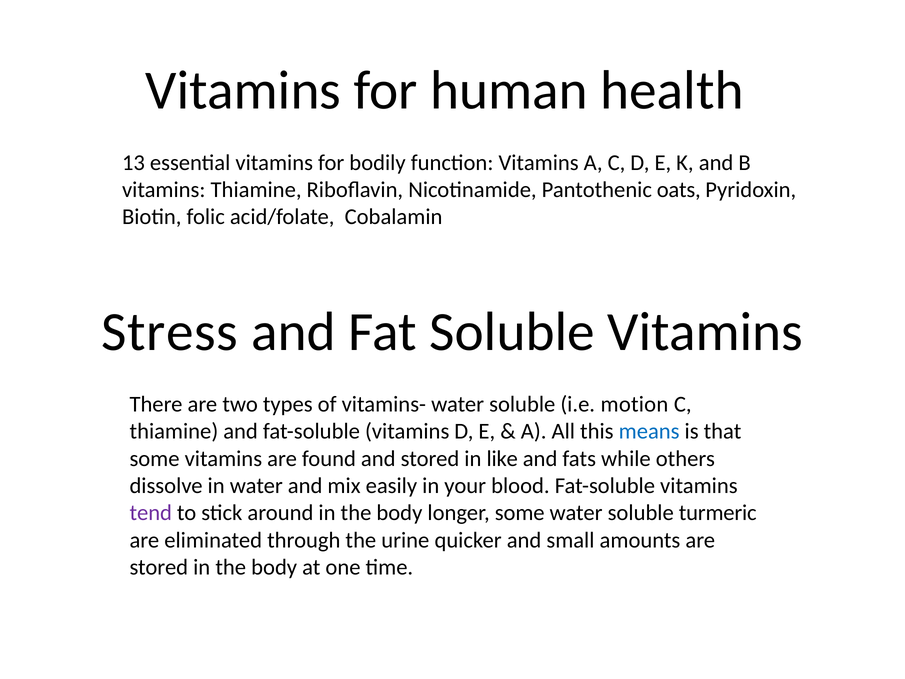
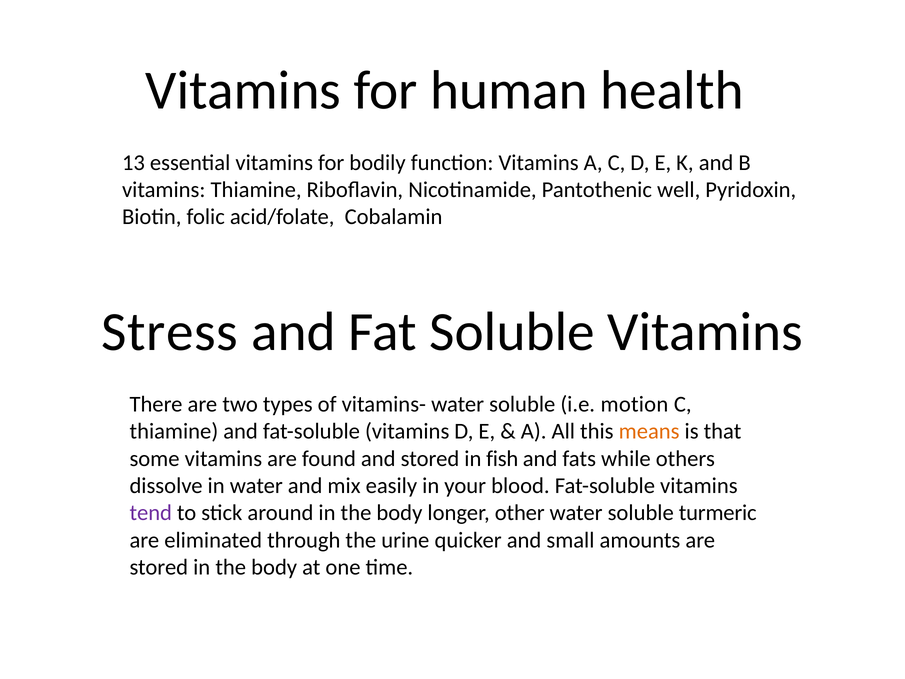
oats: oats -> well (679, 190)
means colour: blue -> orange (649, 431)
like: like -> fish (502, 459)
longer some: some -> other (520, 513)
